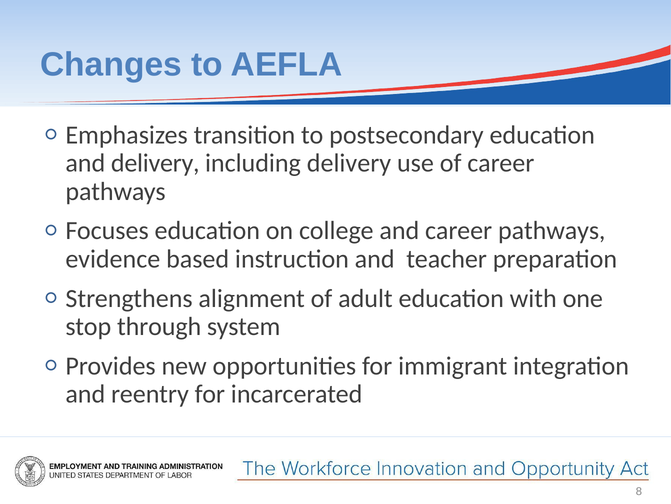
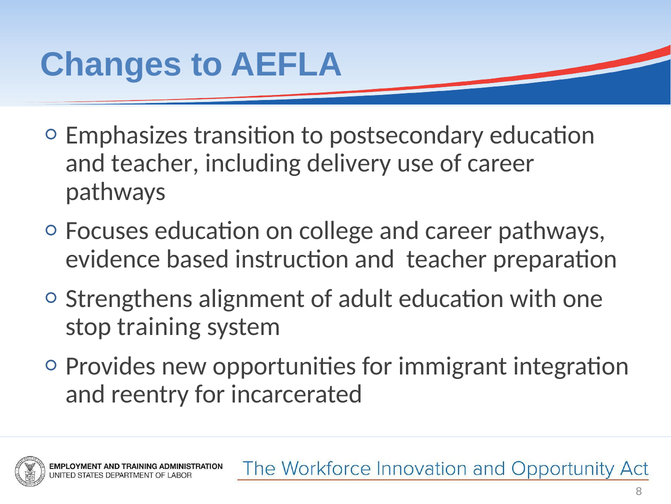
delivery: delivery -> teacher (155, 163)
through: through -> training (159, 326)
